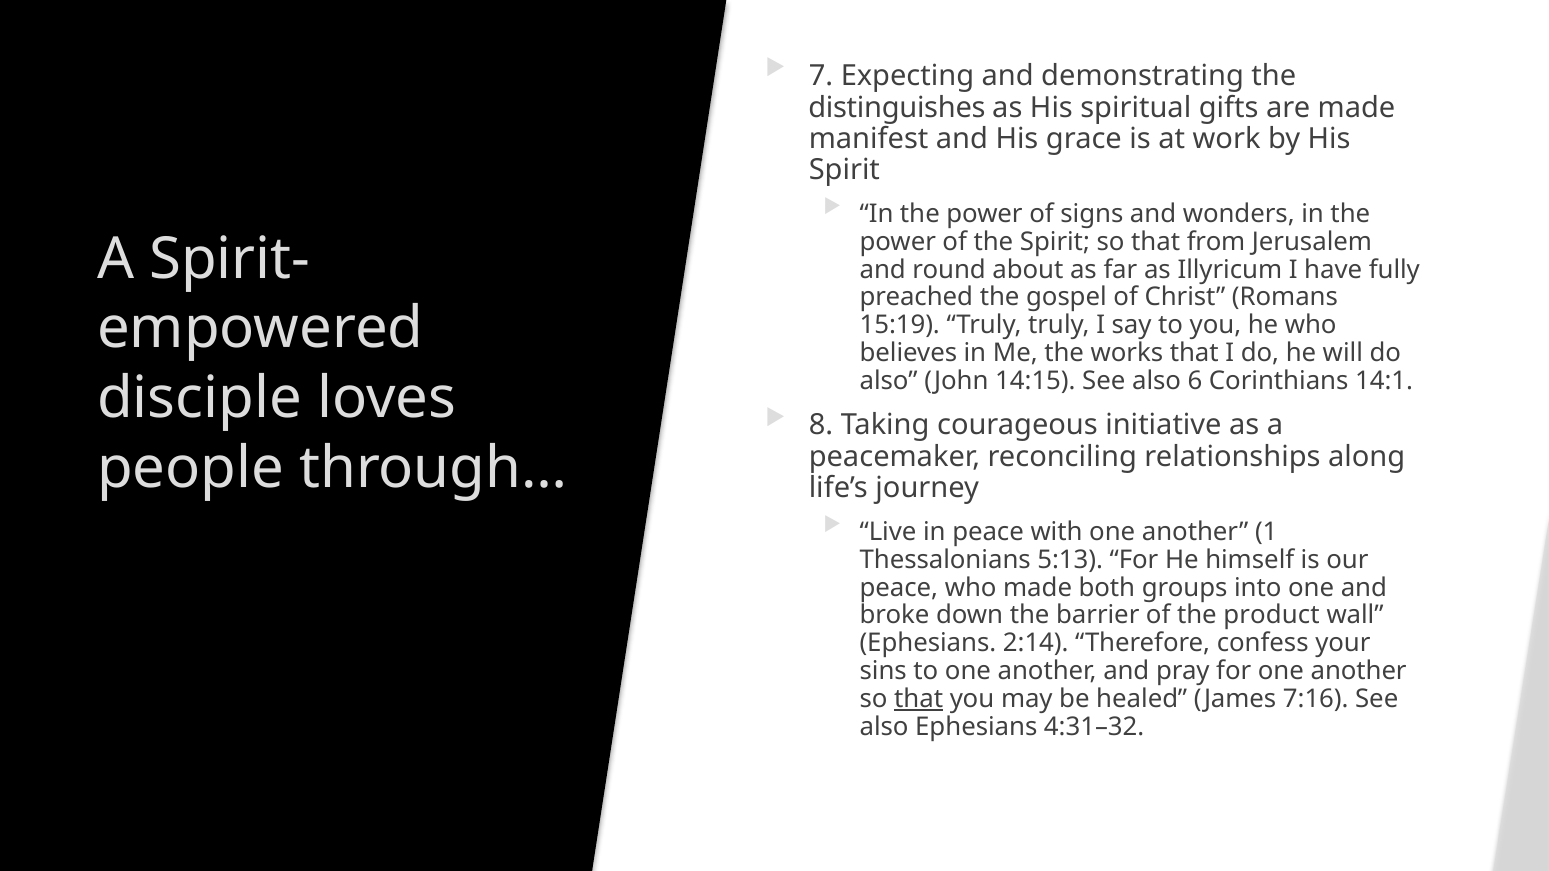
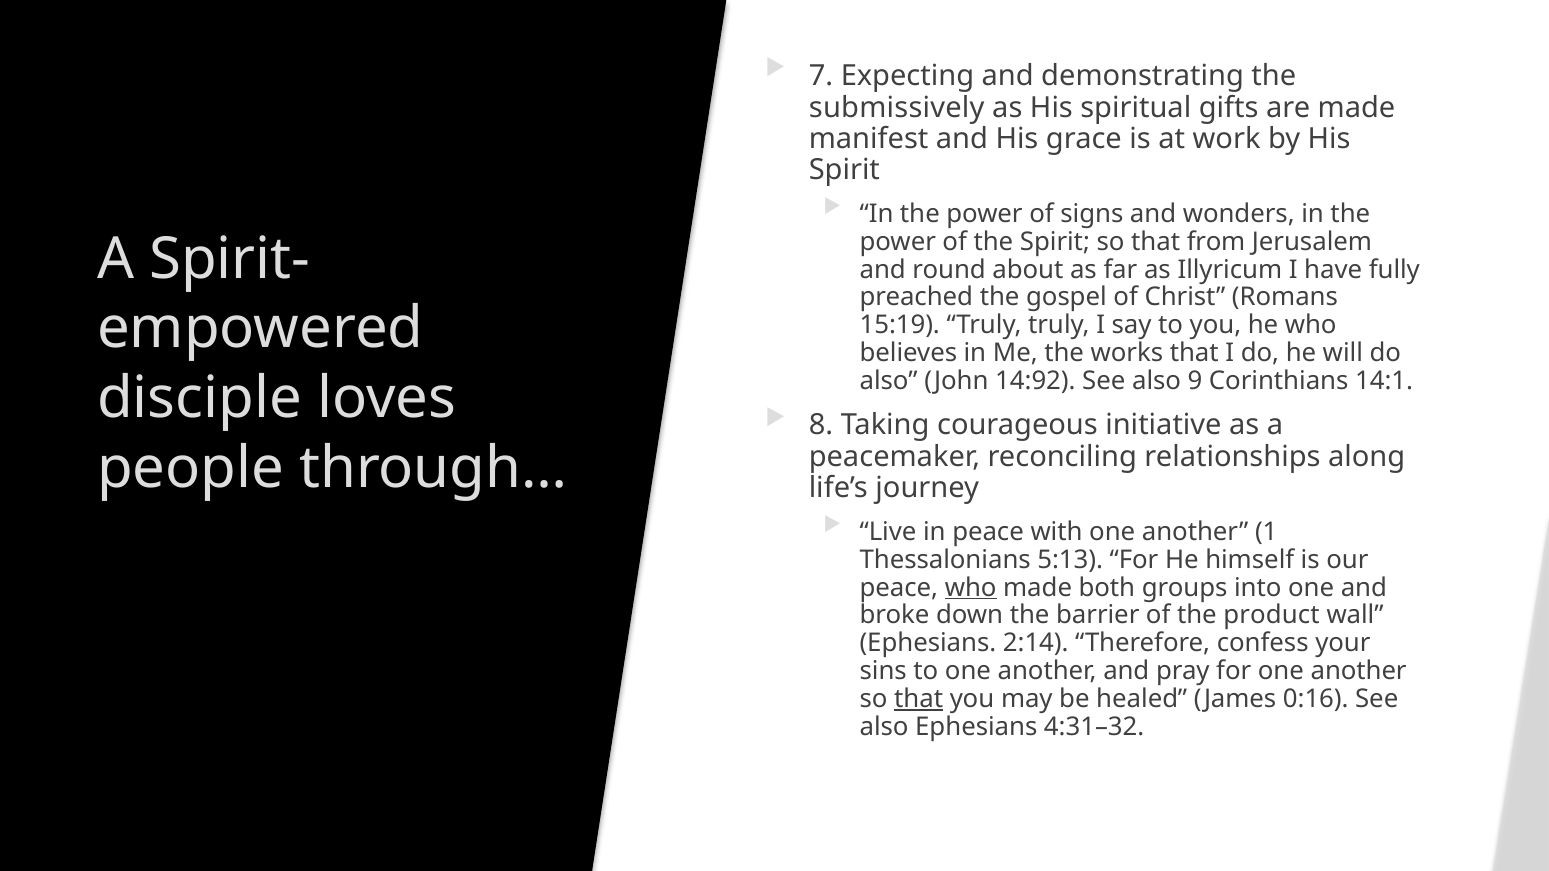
distinguishes: distinguishes -> submissively (897, 107)
14:15: 14:15 -> 14:92 (1035, 381)
6: 6 -> 9 (1195, 381)
who underline: none -> present (971, 588)
7:16: 7:16 -> 0:16 (1316, 699)
